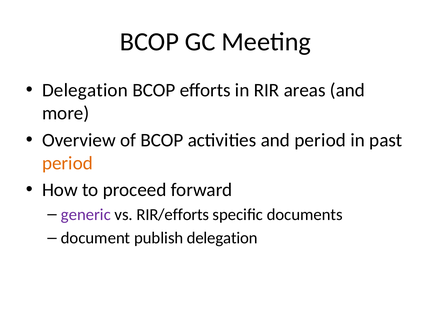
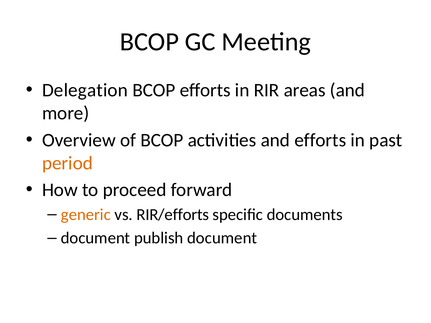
and period: period -> efforts (320, 140)
generic colour: purple -> orange (86, 215)
publish delegation: delegation -> document (222, 238)
